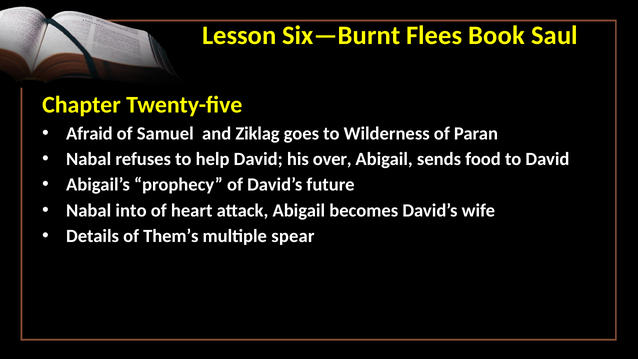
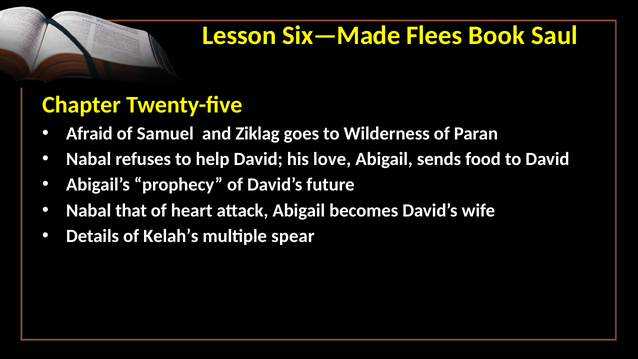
Six—Burnt: Six—Burnt -> Six—Made (341, 35)
over: over -> love (332, 159)
into: into -> that (131, 210)
Them’s: Them’s -> Kelah’s (171, 236)
